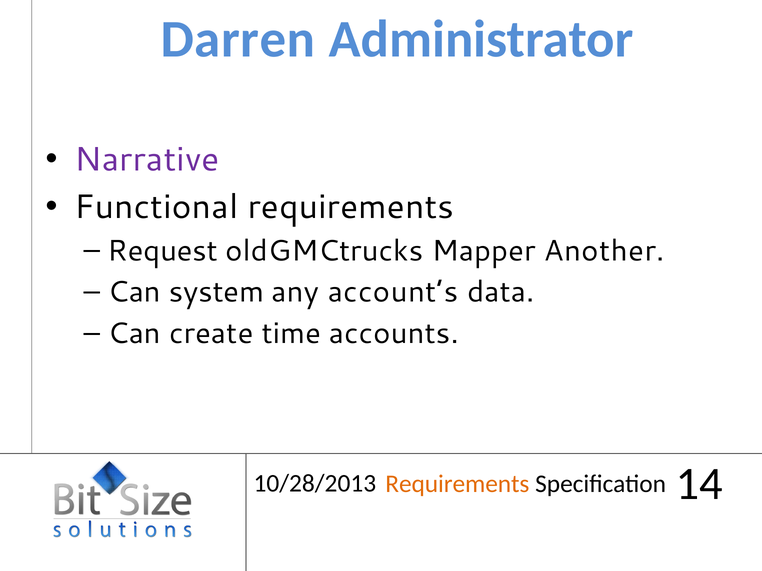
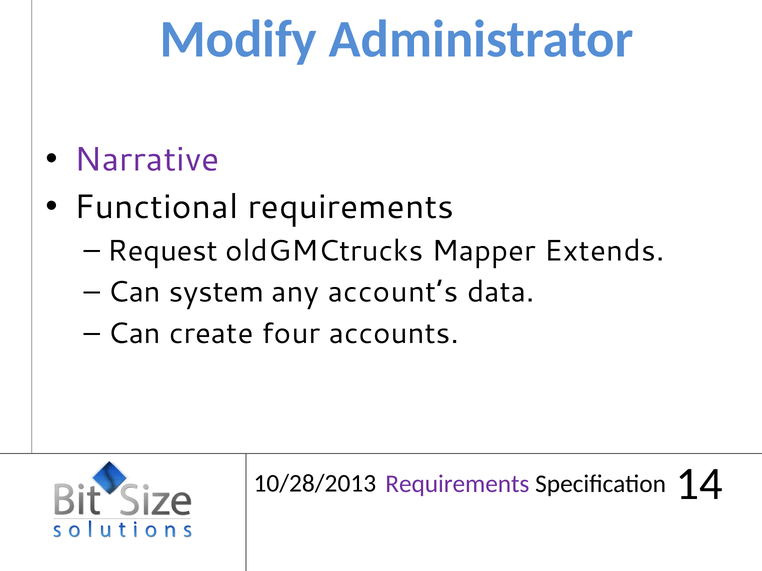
Darren: Darren -> Modify (238, 39)
Another: Another -> Extends (604, 251)
time: time -> four (291, 334)
Requirements colour: orange -> purple (457, 484)
